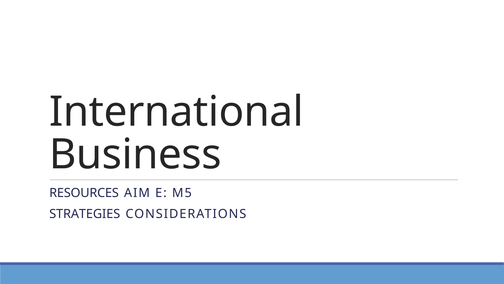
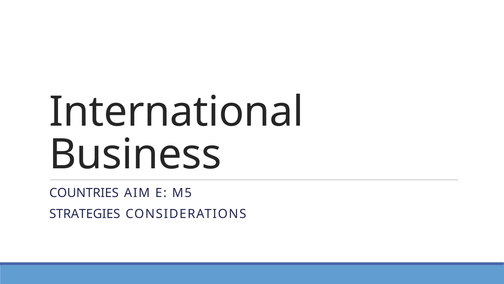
RESOURCES: RESOURCES -> COUNTRIES (84, 193)
